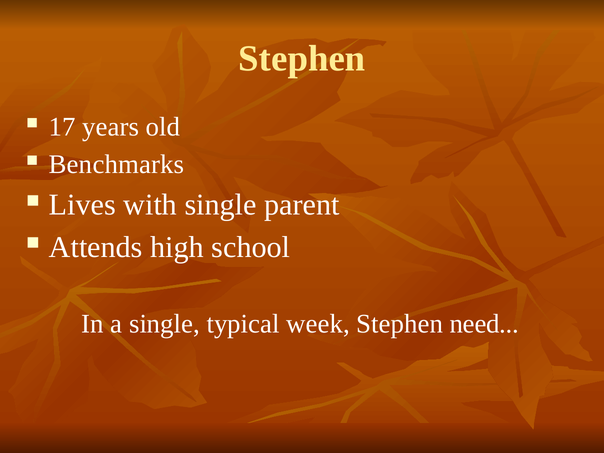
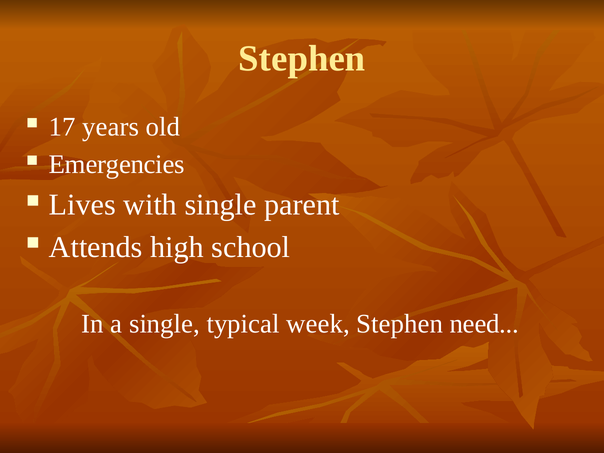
Benchmarks: Benchmarks -> Emergencies (117, 164)
